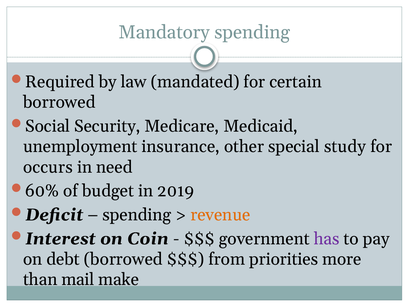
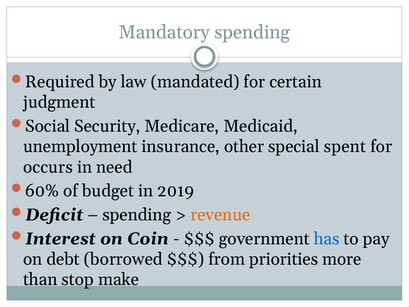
borrowed: borrowed -> judgment (59, 102)
study: study -> spent (345, 146)
has colour: purple -> blue (327, 239)
mail: mail -> stop (78, 279)
